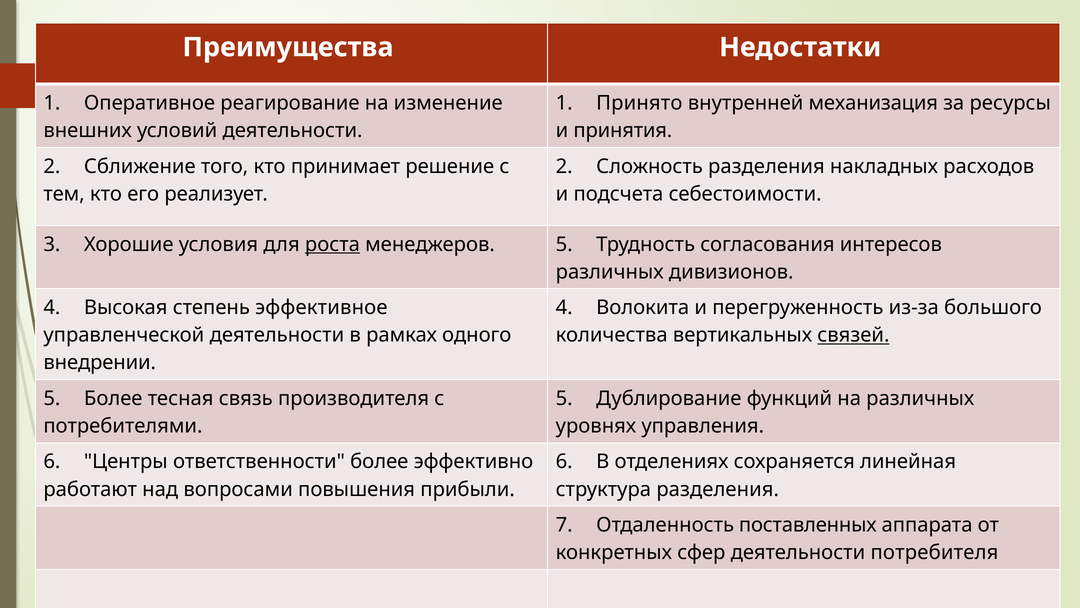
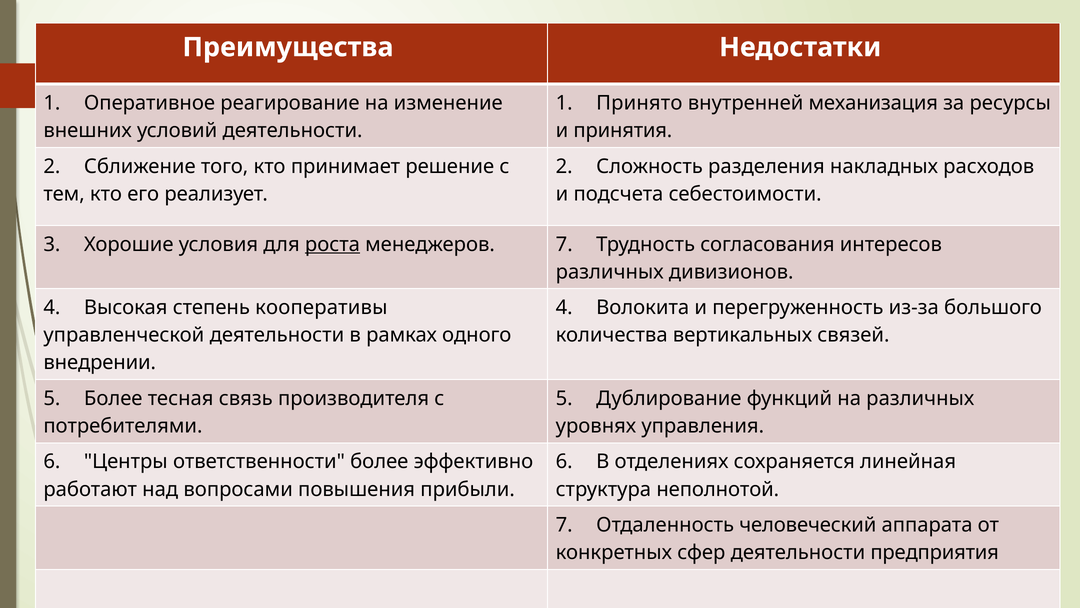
менеджеров 5: 5 -> 7 (564, 244)
эффективное: эффективное -> кооперативы (321, 307)
связей underline: present -> none (853, 335)
структура разделения: разделения -> неполнотой (718, 489)
поставленных: поставленных -> человеческий (808, 525)
потребителя: потребителя -> предприятия (935, 552)
